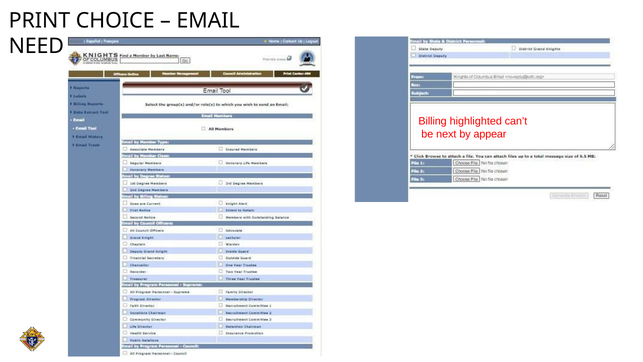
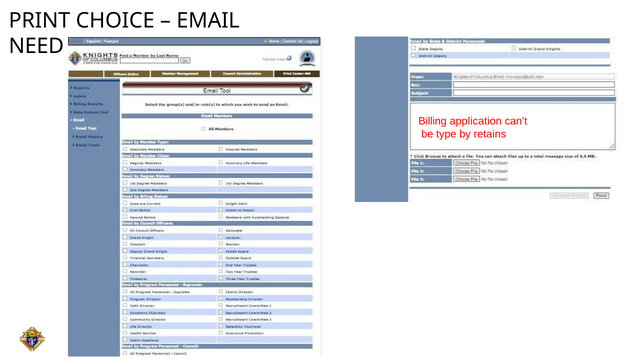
highlighted: highlighted -> application (476, 121)
next: next -> type (446, 134)
appear: appear -> retains (490, 134)
